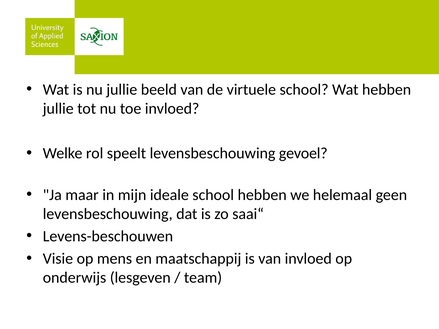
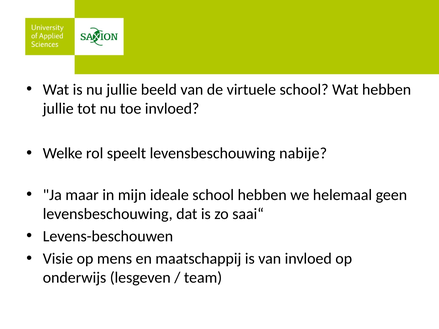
gevoel: gevoel -> nabije (303, 154)
